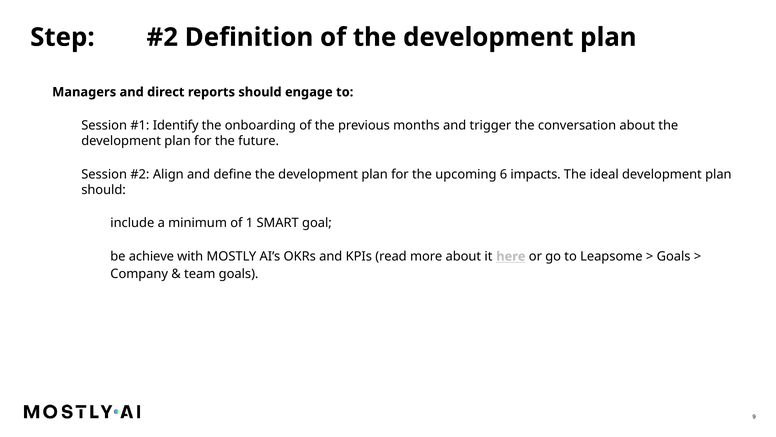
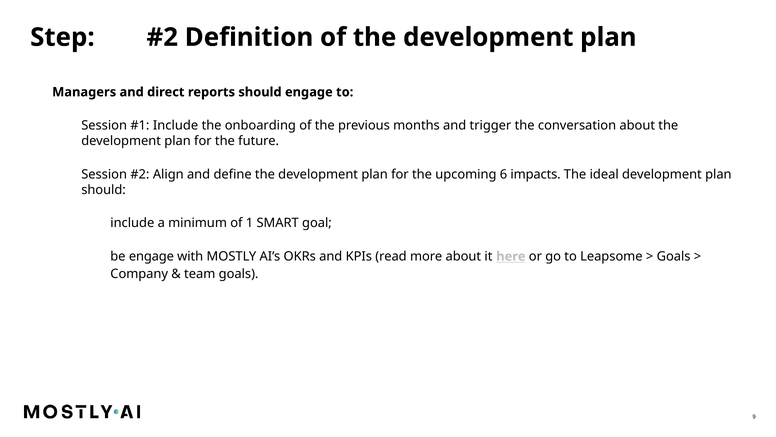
Identify: Identify -> Include (176, 125)
be achieve: achieve -> engage (151, 256)
